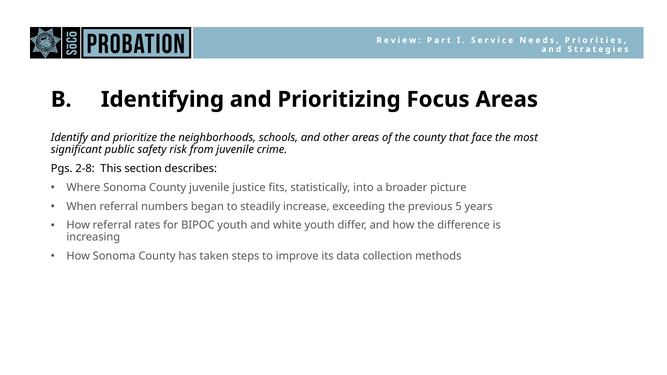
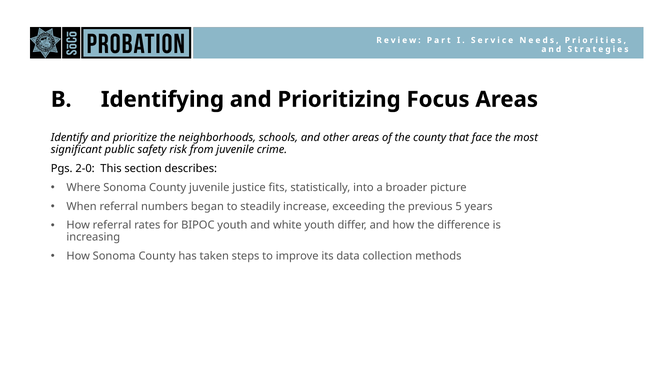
2-8: 2-8 -> 2-0 (85, 169)
